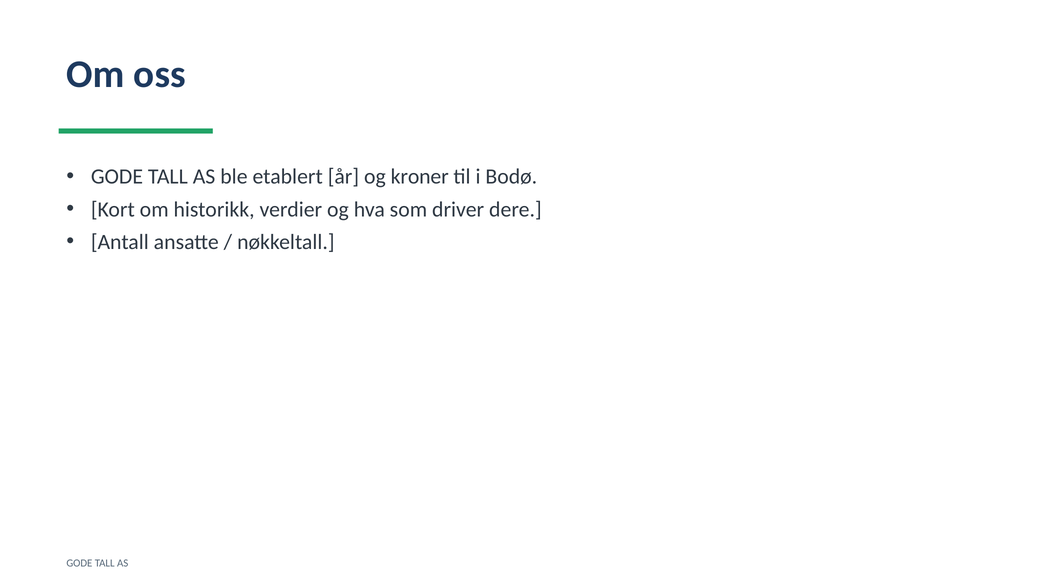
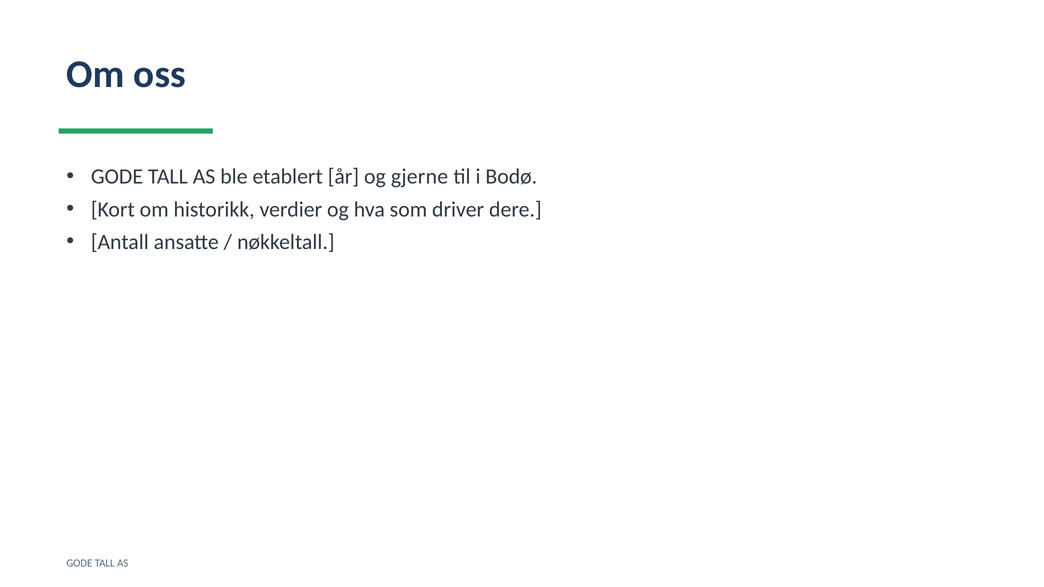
kroner: kroner -> gjerne (420, 177)
